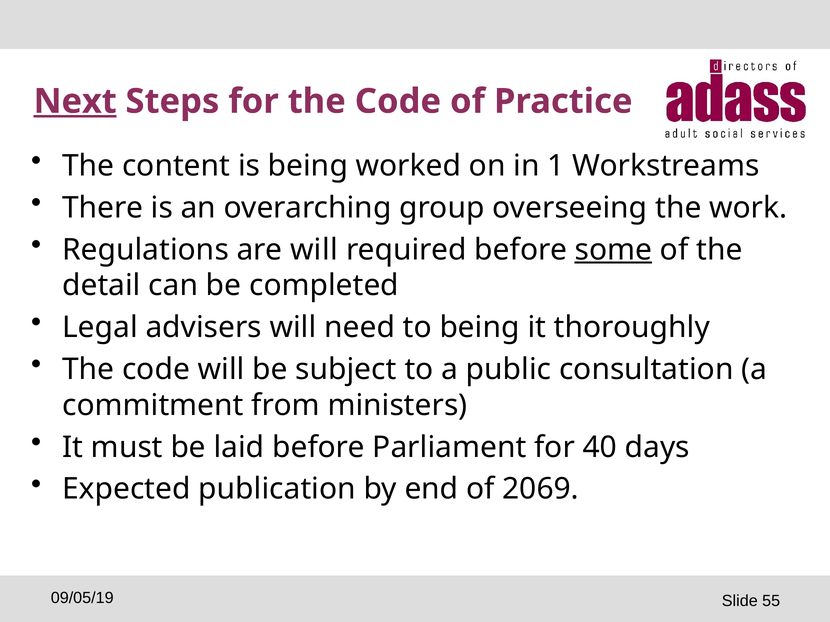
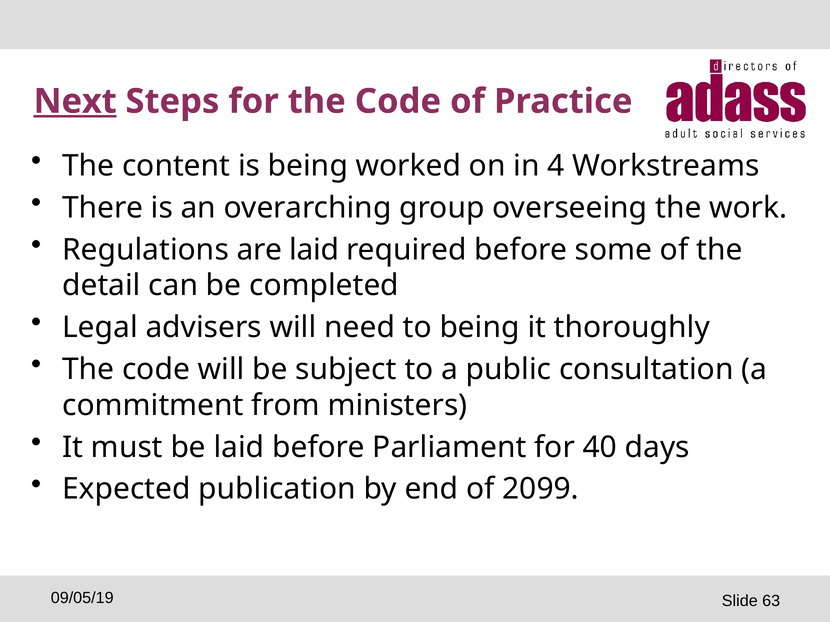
1: 1 -> 4 (556, 166)
are will: will -> laid (314, 250)
some underline: present -> none (613, 250)
2069: 2069 -> 2099 (541, 489)
55: 55 -> 63 (771, 601)
